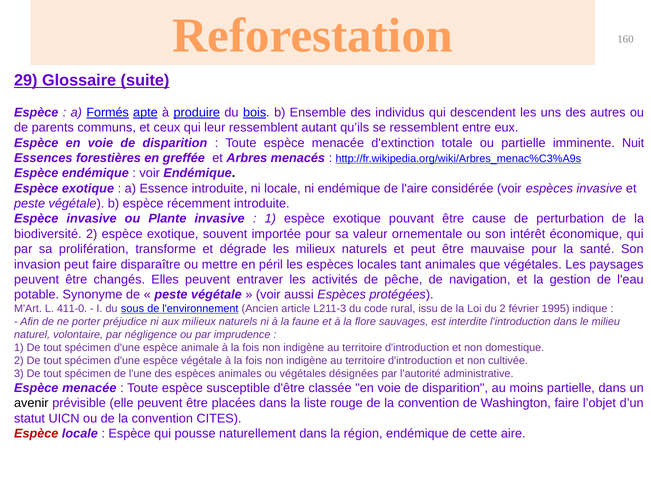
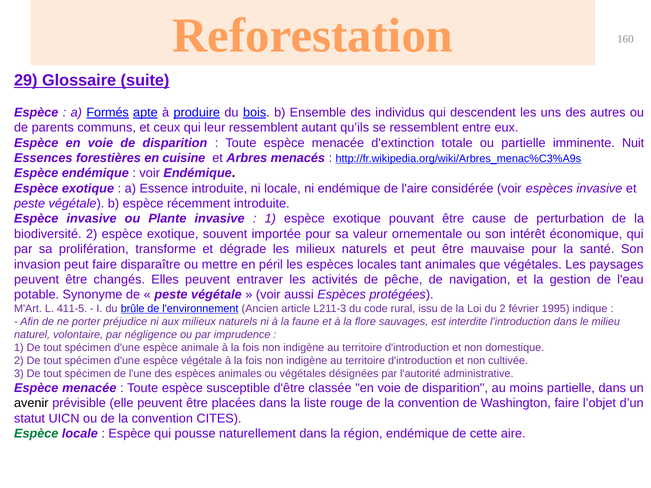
greffée: greffée -> cuisine (184, 158)
411-0: 411-0 -> 411-5 (72, 309)
sous: sous -> brûle (133, 309)
Espèce colour: red -> green (36, 434)
